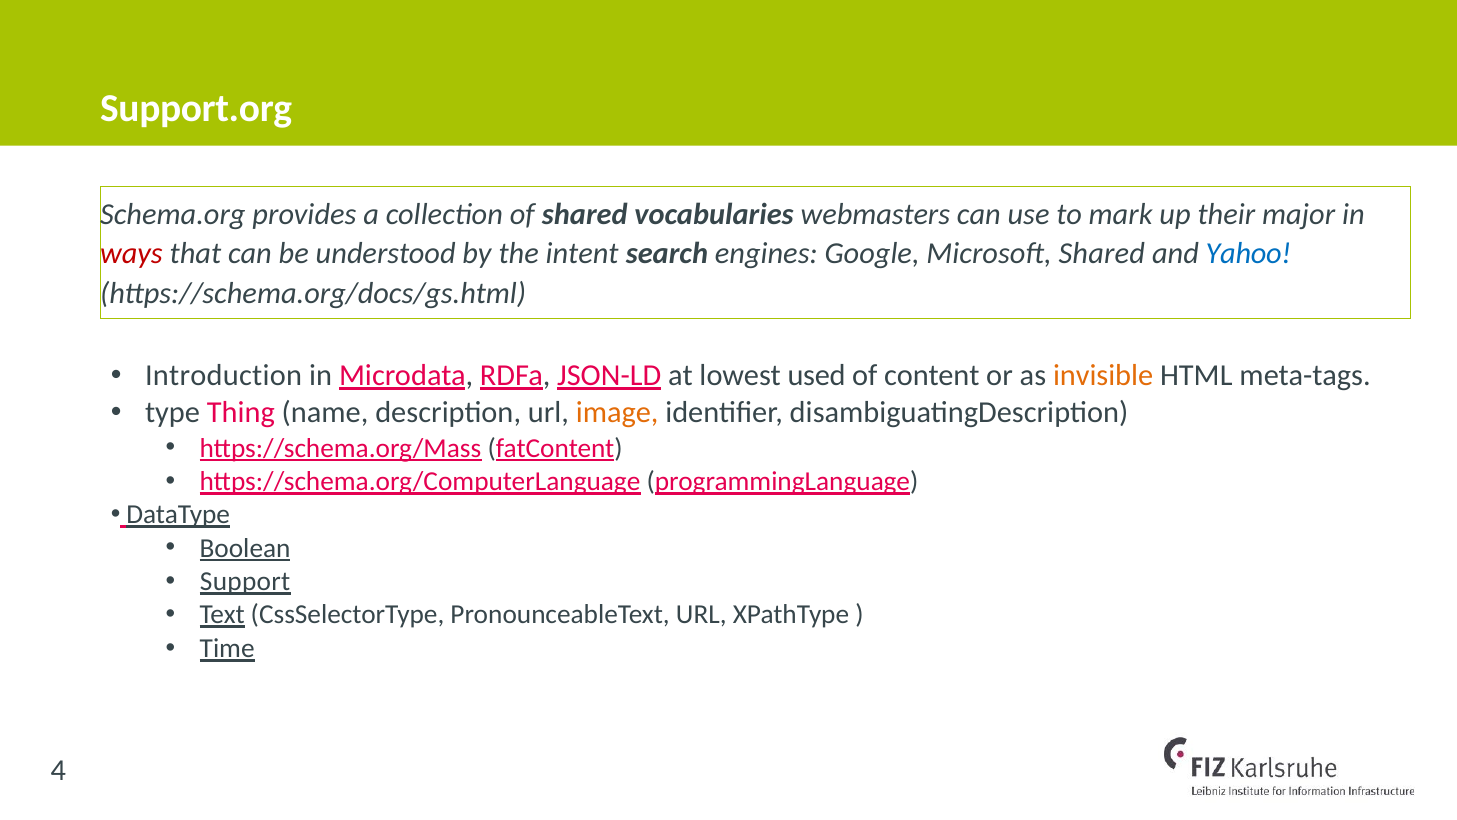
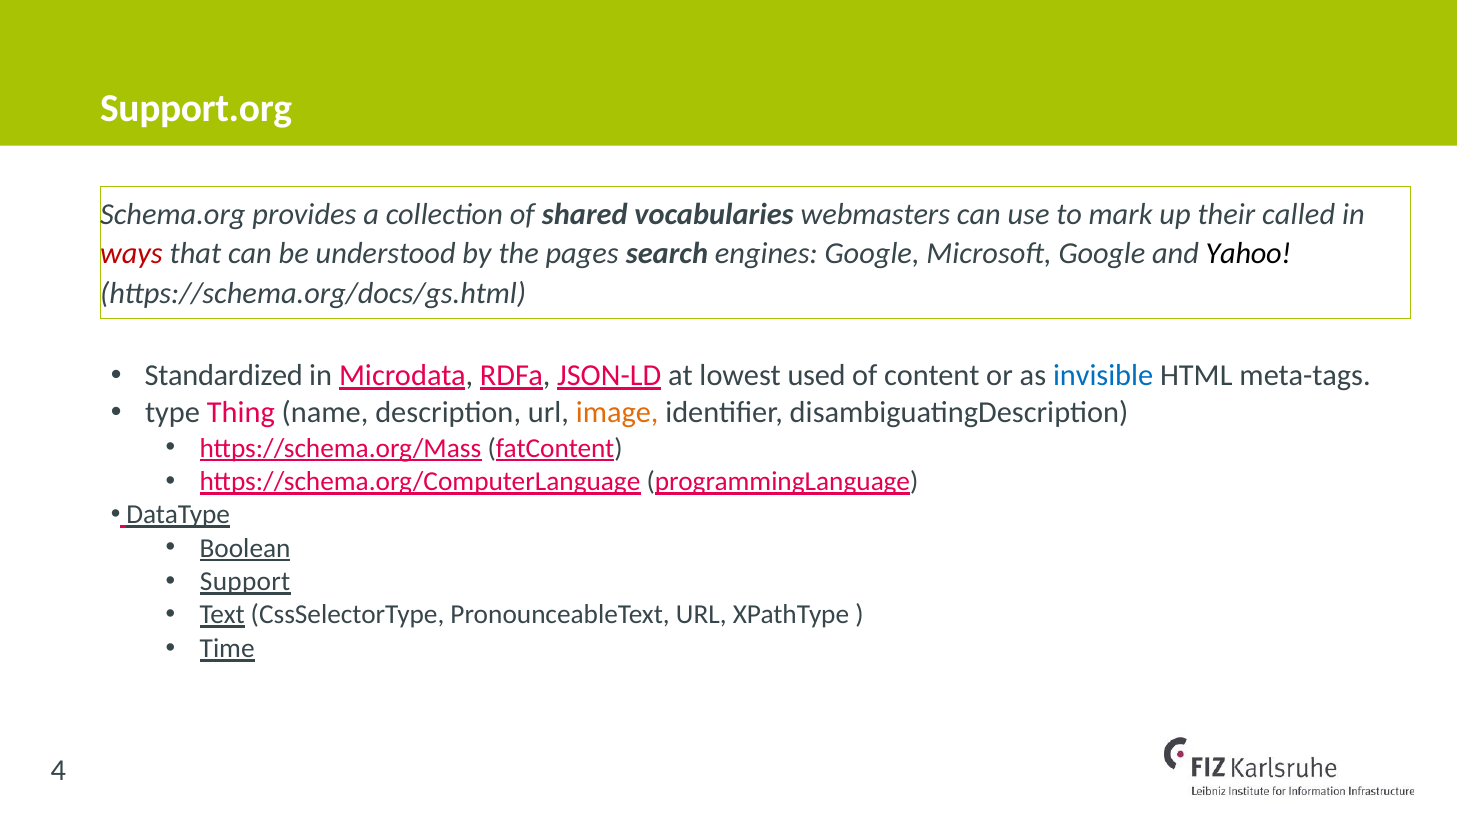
major: major -> called (1299, 214)
intent: intent -> pages (582, 254)
Microsoft Shared: Shared -> Google (1102, 254)
Yahoo colour: blue -> black (1248, 254)
Introduction: Introduction -> Standardized (224, 376)
invisible colour: orange -> blue (1103, 376)
